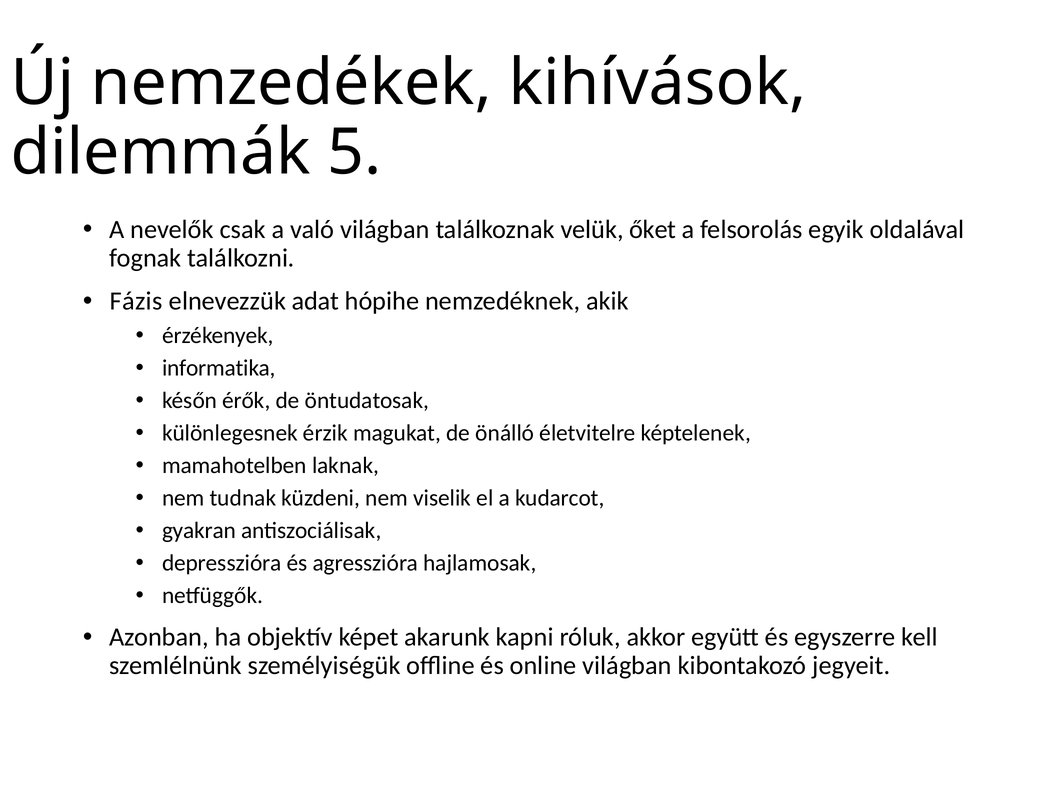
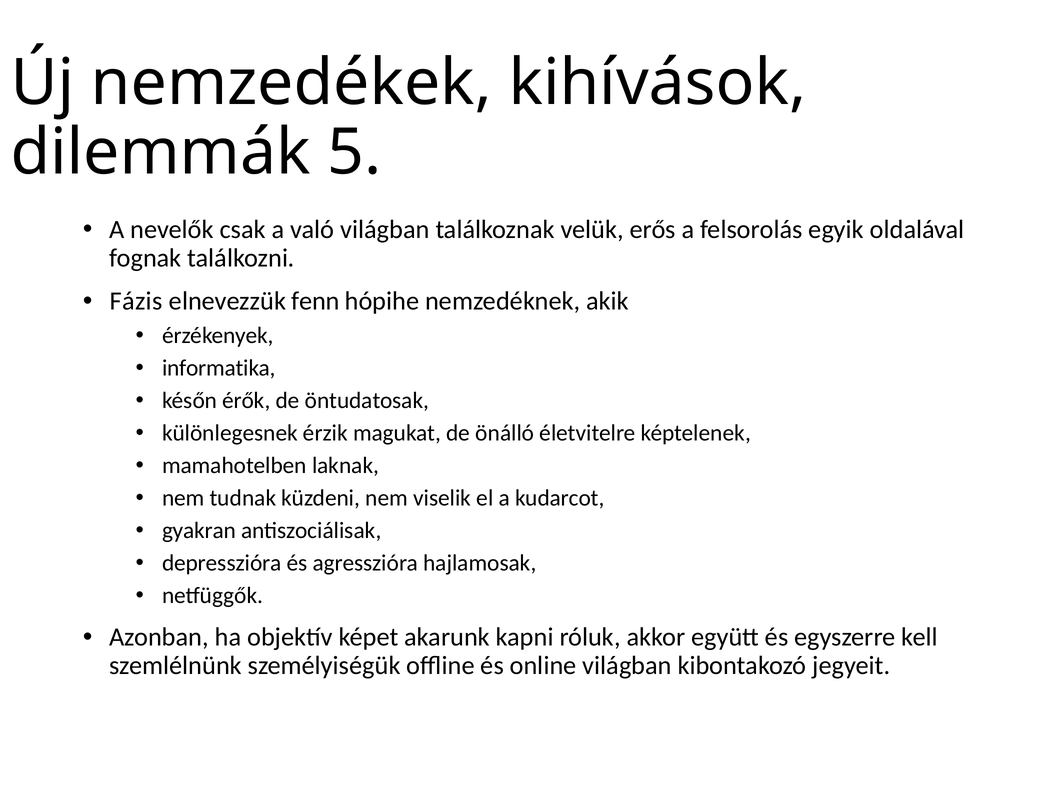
őket: őket -> erős (653, 230)
adat: adat -> fenn (316, 301)
